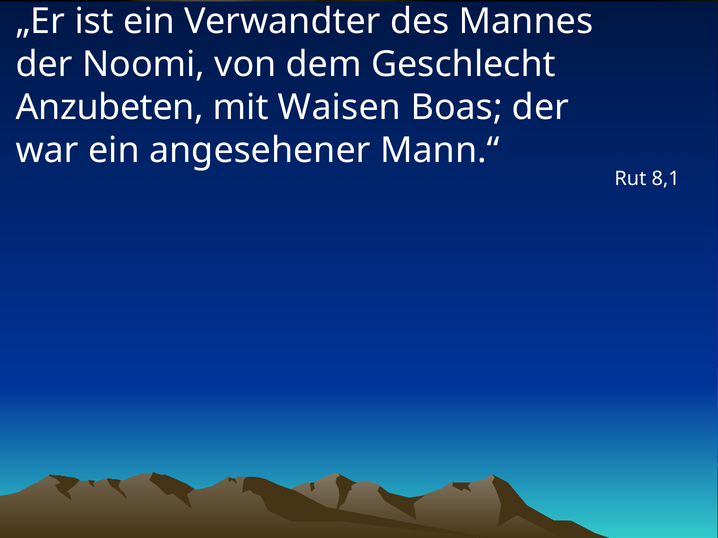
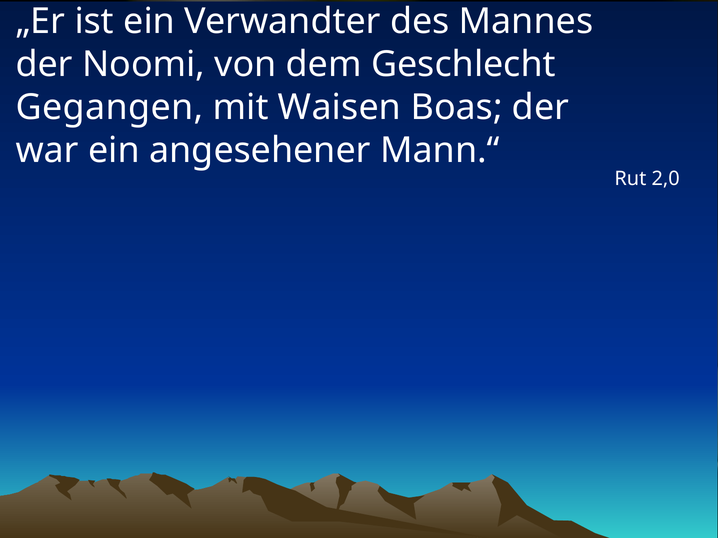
Anzubeten: Anzubeten -> Gegangen (109, 108)
8,1: 8,1 -> 2,0 (666, 179)
